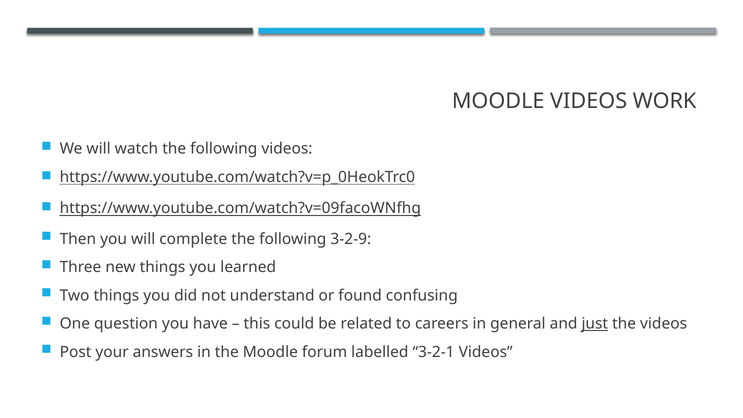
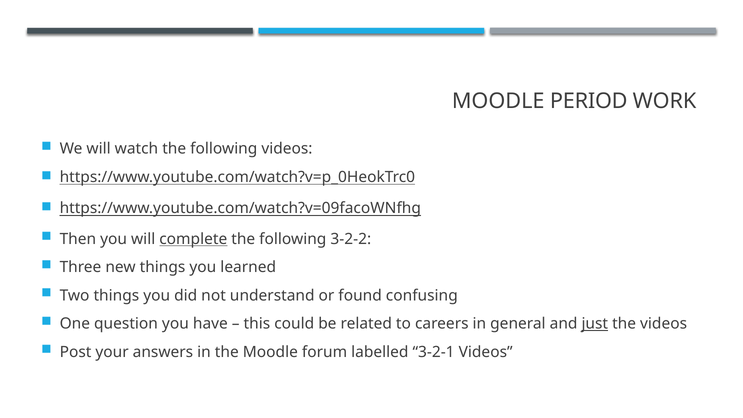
MOODLE VIDEOS: VIDEOS -> PERIOD (589, 101)
complete underline: none -> present (193, 239)
3-2-9: 3-2-9 -> 3-2-2 (351, 239)
